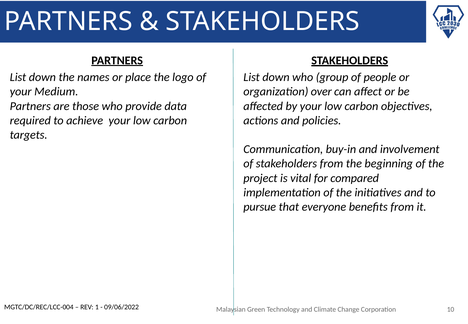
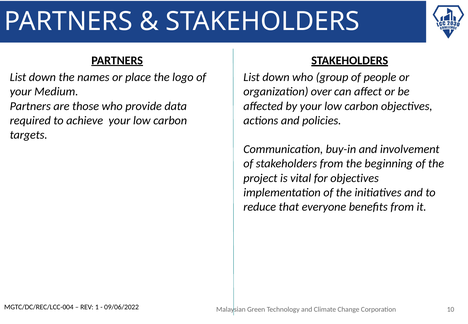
for compared: compared -> objectives (355, 178)
pursue: pursue -> reduce (260, 207)
